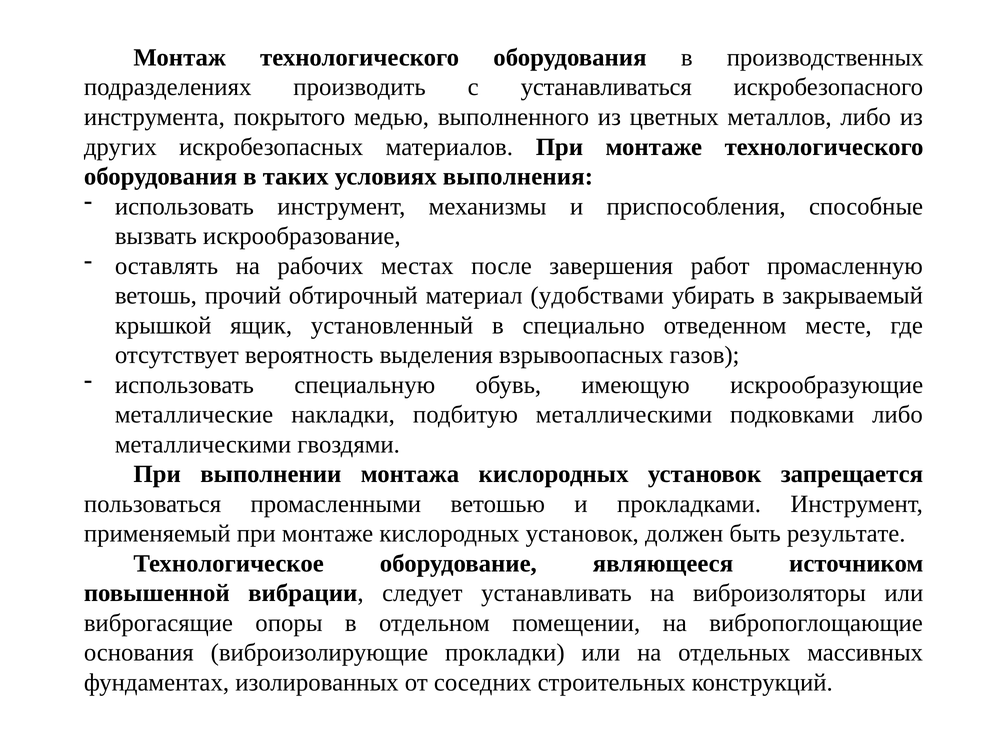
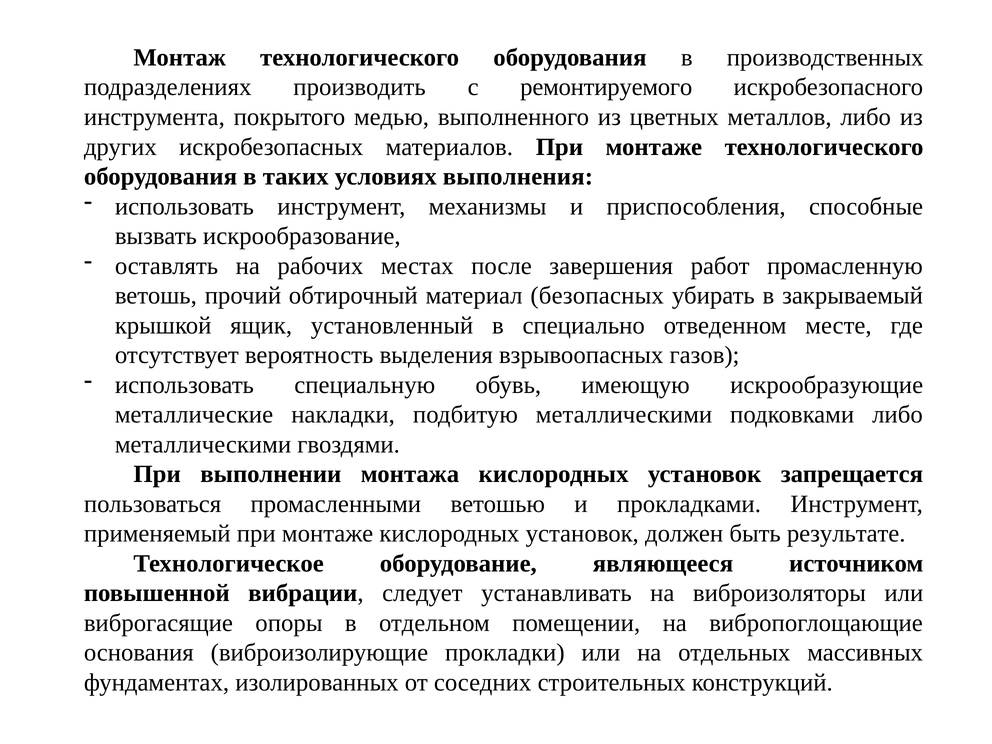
устанавливаться: устанавливаться -> ремонтируемого (606, 87)
удобствами: удобствами -> безопасных (597, 296)
